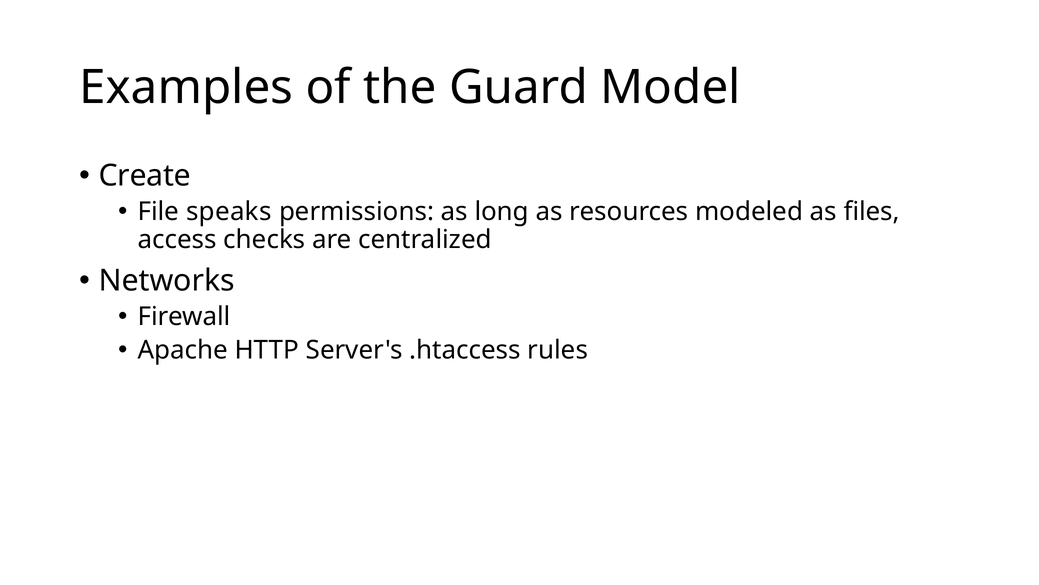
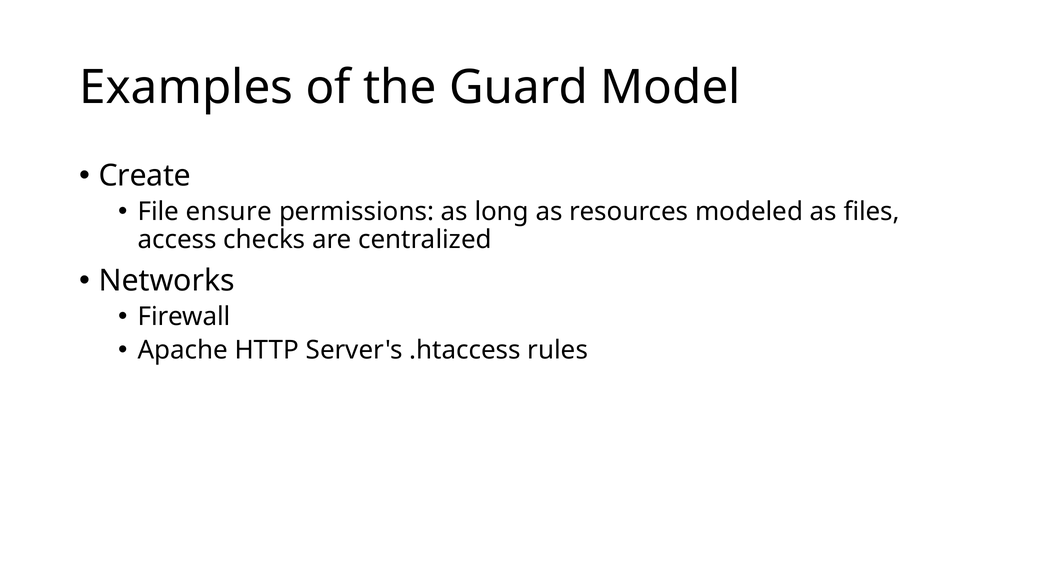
speaks: speaks -> ensure (229, 211)
